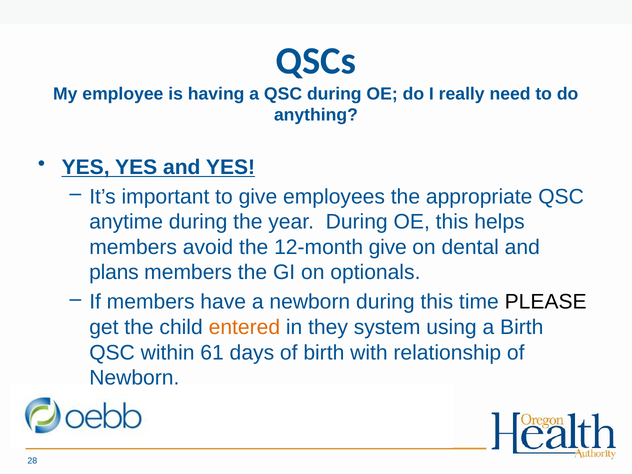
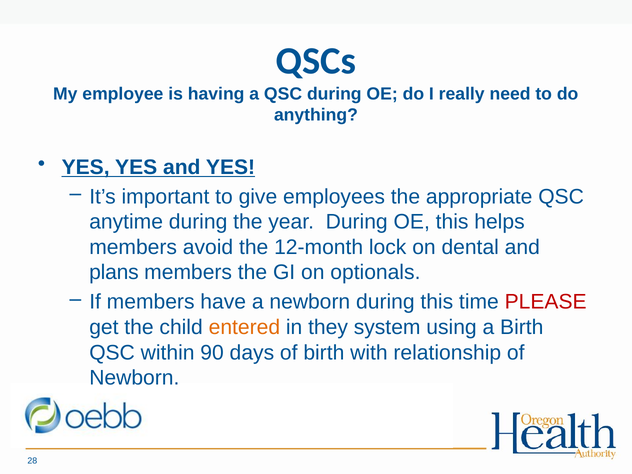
12-month give: give -> lock (388, 247)
PLEASE colour: black -> red (546, 302)
61: 61 -> 90 (212, 353)
